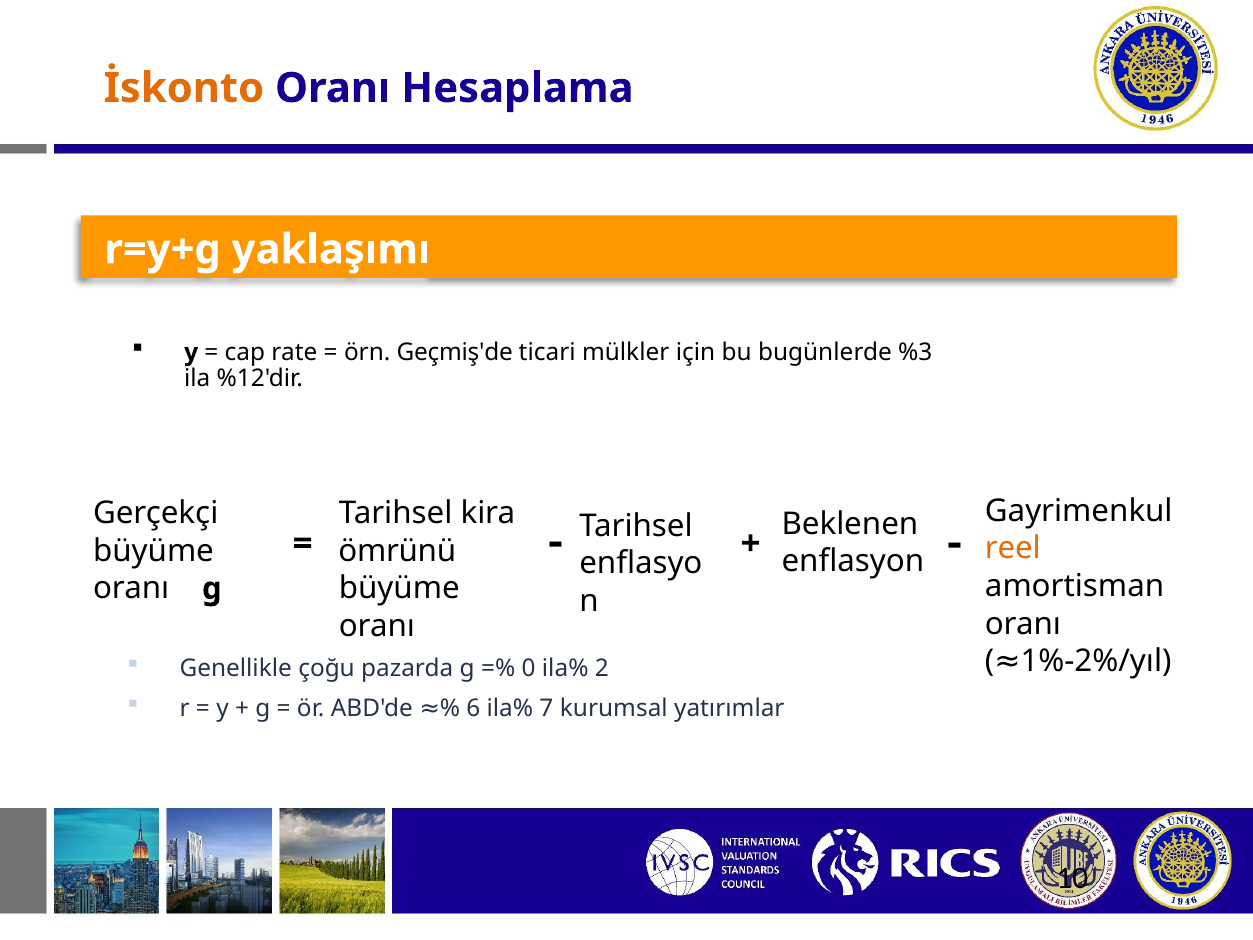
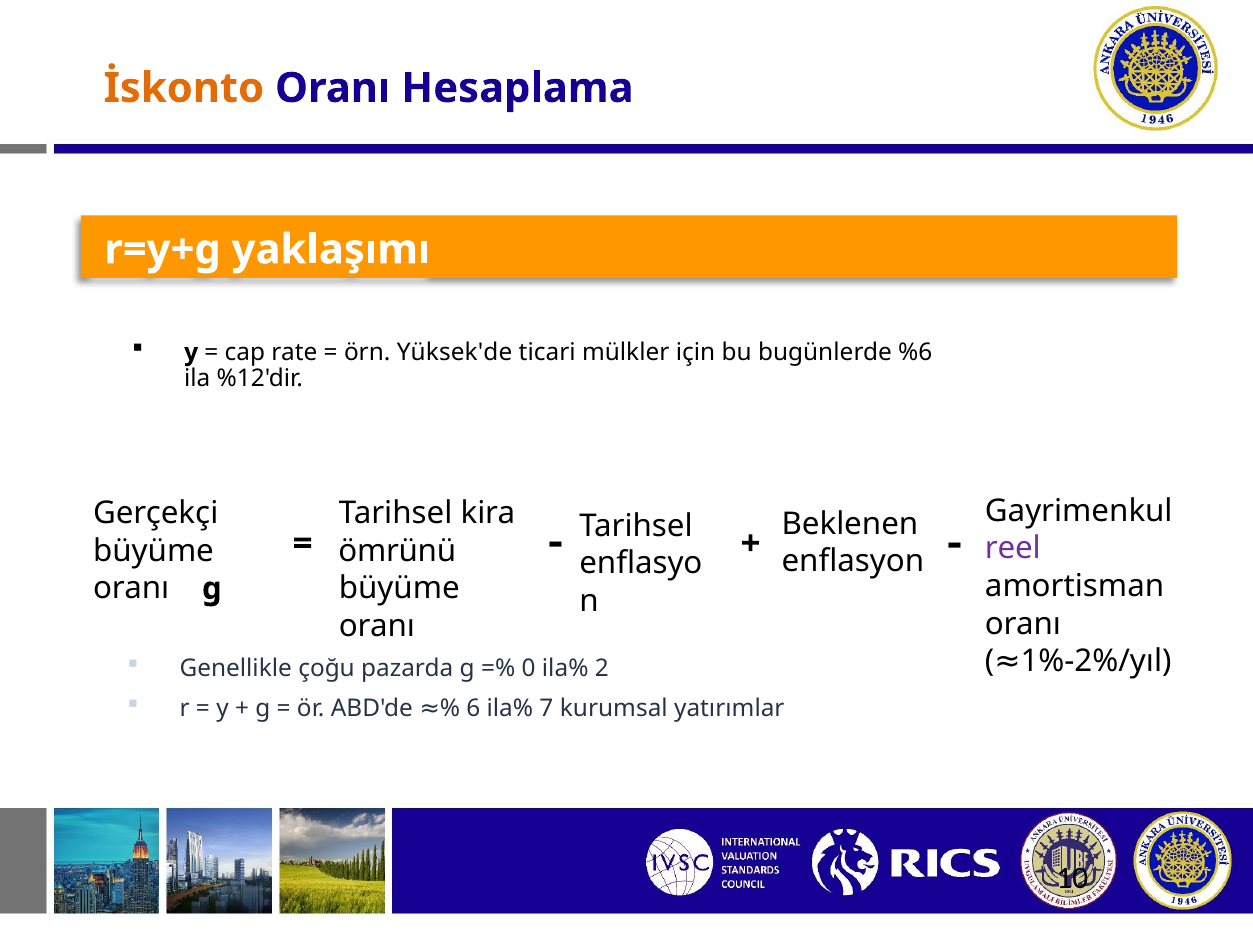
Geçmiş'de: Geçmiş'de -> Yüksek'de (455, 352)
%3: %3 -> %6 (915, 352)
reel colour: orange -> purple (1013, 548)
